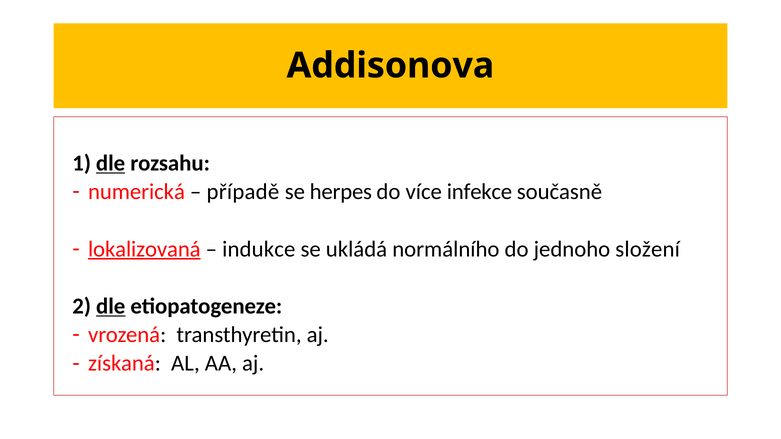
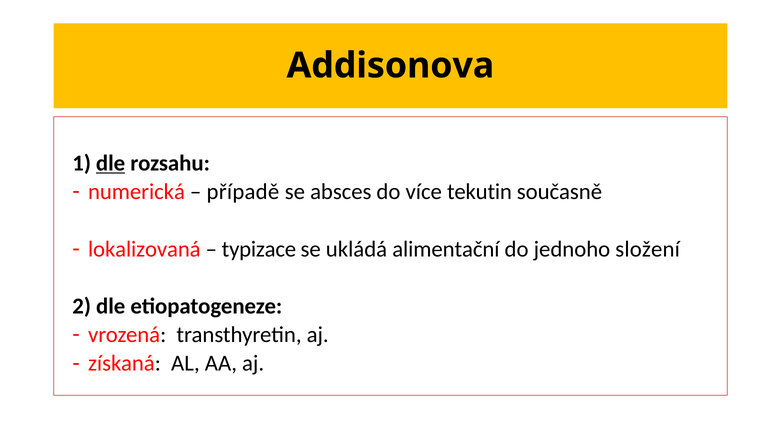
herpes: herpes -> absces (341, 192)
infekce: infekce -> tekutin (479, 192)
lokalizovaná underline: present -> none (144, 249)
indukce: indukce -> typizace (259, 249)
normálního: normálního -> alimentační (446, 249)
dle underline: present -> none (111, 306)
